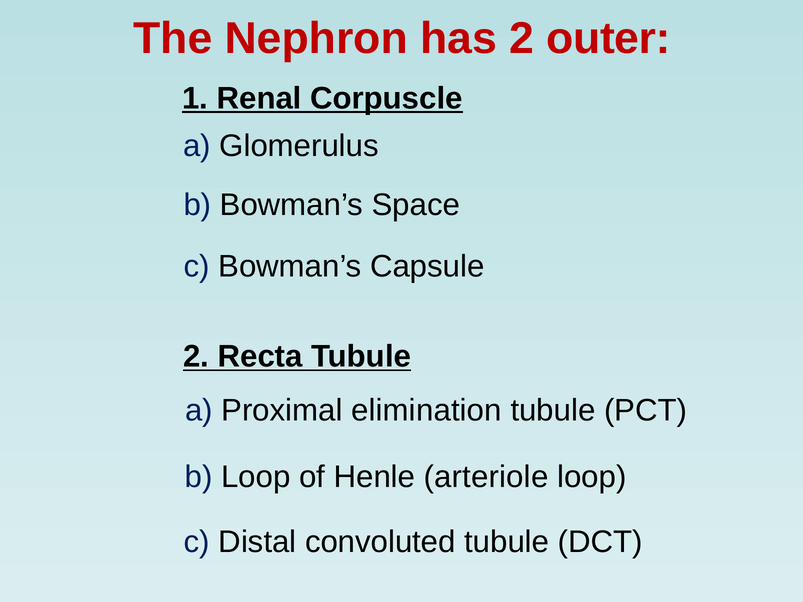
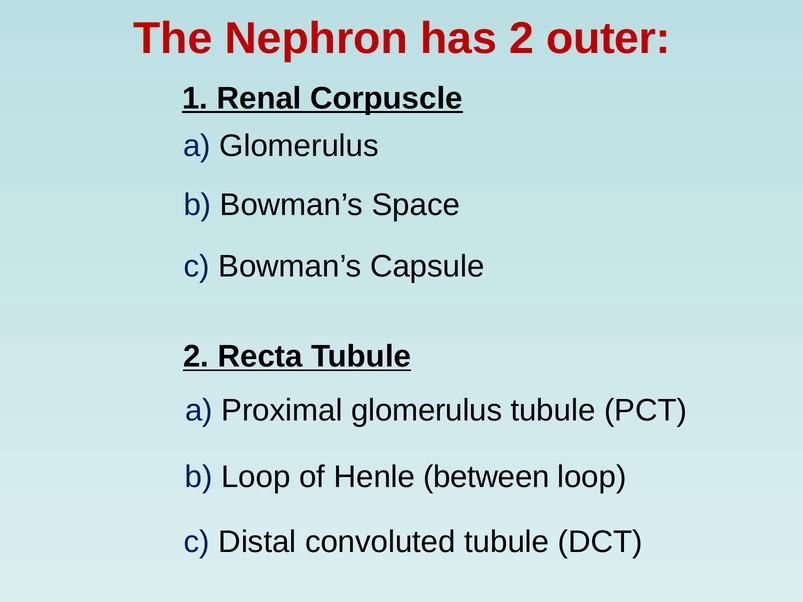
Proximal elimination: elimination -> glomerulus (427, 411)
arteriole: arteriole -> between (486, 477)
